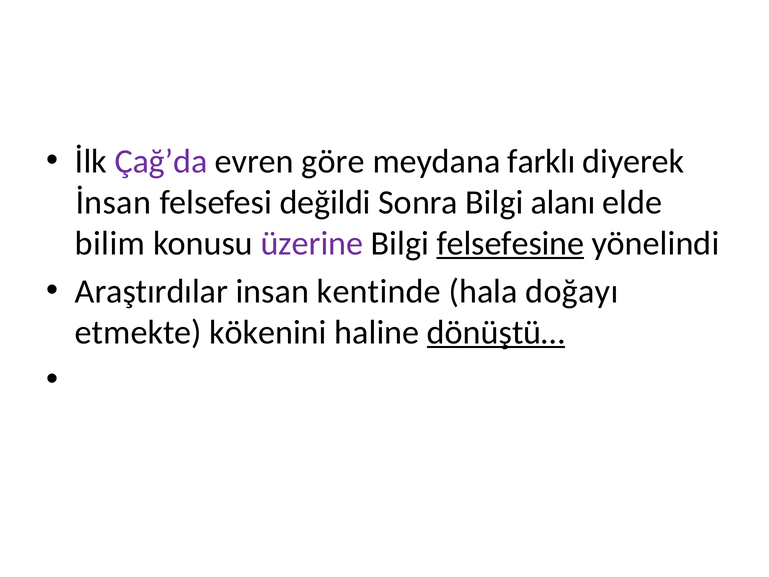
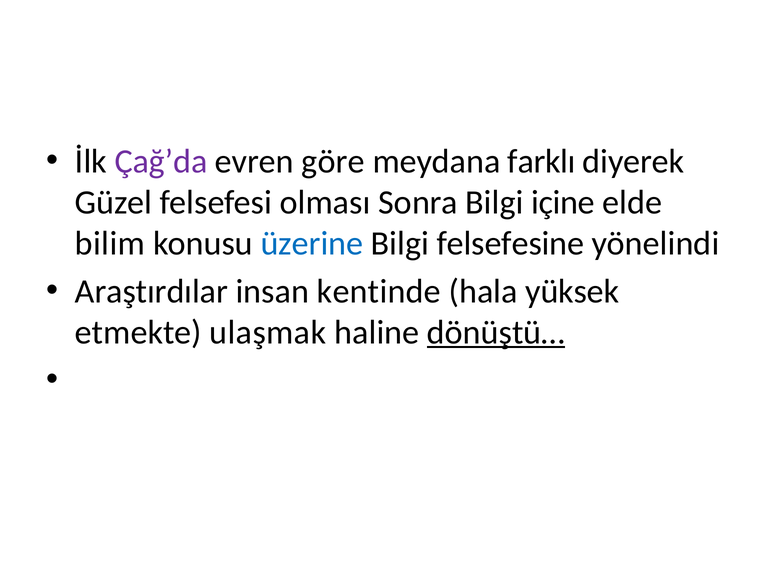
İnsan: İnsan -> Güzel (114, 202)
değildi: değildi -> olması (325, 202)
alanı: alanı -> içine (563, 202)
üzerine colour: purple -> blue (312, 243)
felsefesine underline: present -> none (510, 243)
doğayı: doğayı -> yüksek (572, 291)
kökenini: kökenini -> ulaşmak (268, 332)
